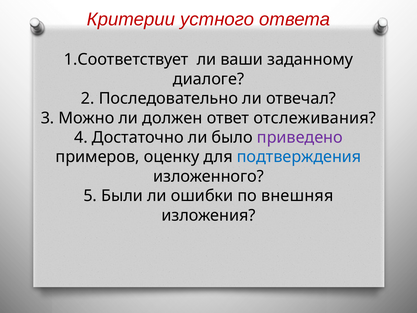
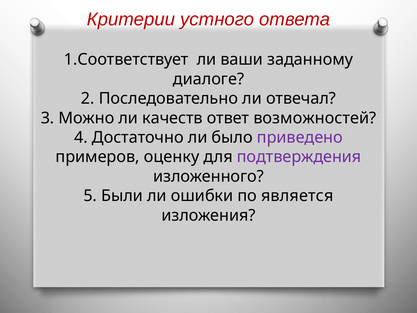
должен: должен -> качеств (172, 118)
отслеживания: отслеживания -> возможностей (315, 118)
подтверждения colour: blue -> purple (299, 157)
внешняя: внешняя -> является (297, 196)
